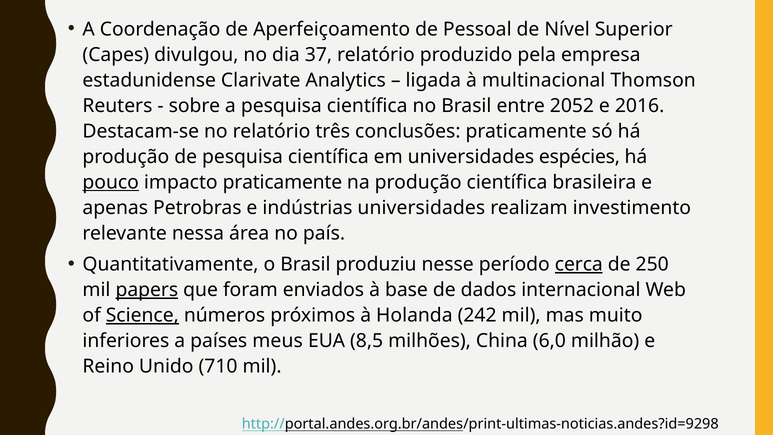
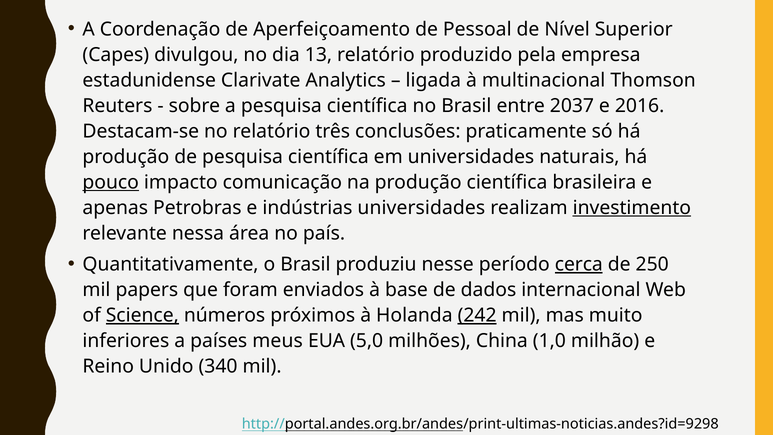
37: 37 -> 13 (318, 55)
2052: 2052 -> 2037 (572, 106)
espécies: espécies -> naturais (579, 157)
impacto praticamente: praticamente -> comunicação (282, 182)
investimento underline: none -> present (632, 208)
papers underline: present -> none (147, 290)
242 underline: none -> present (477, 315)
8,5: 8,5 -> 5,0 (367, 341)
6,0: 6,0 -> 1,0 (549, 341)
710: 710 -> 340 (218, 366)
